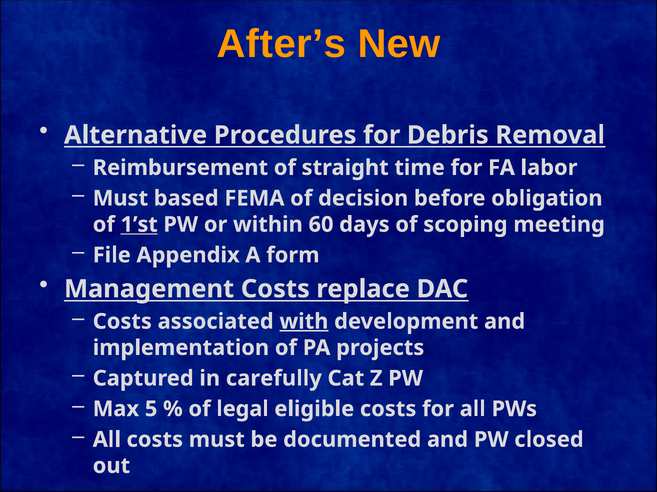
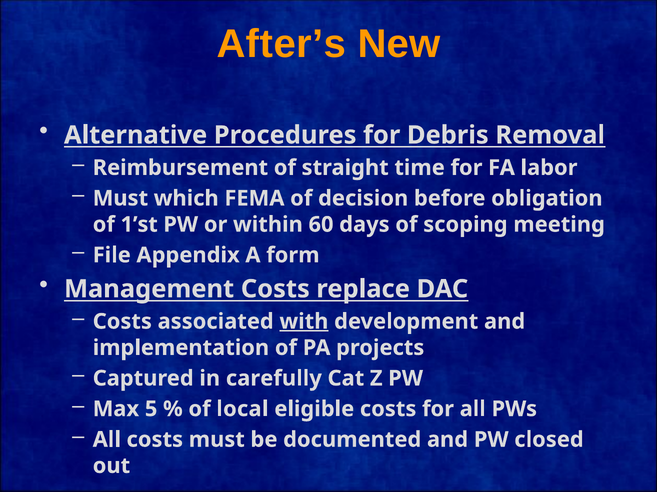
based: based -> which (186, 199)
1’st underline: present -> none (139, 225)
legal: legal -> local (242, 410)
